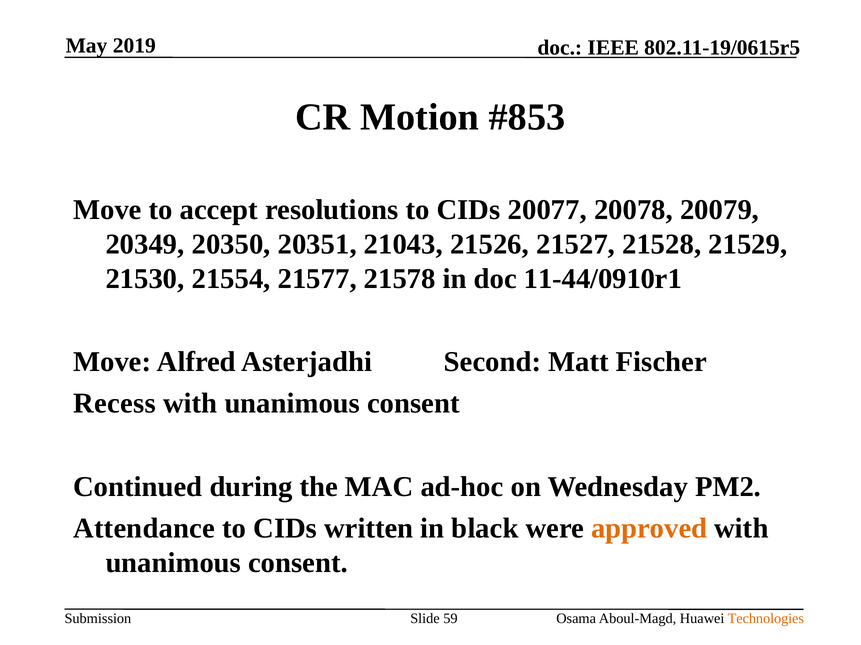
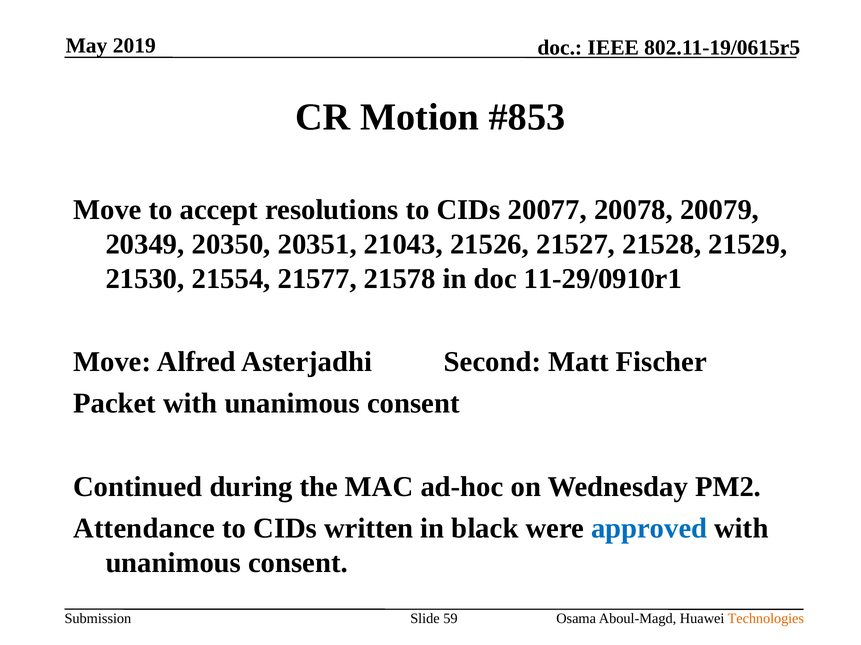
11-44/0910r1: 11-44/0910r1 -> 11-29/0910r1 (603, 279)
Recess: Recess -> Packet (115, 404)
approved colour: orange -> blue (649, 529)
